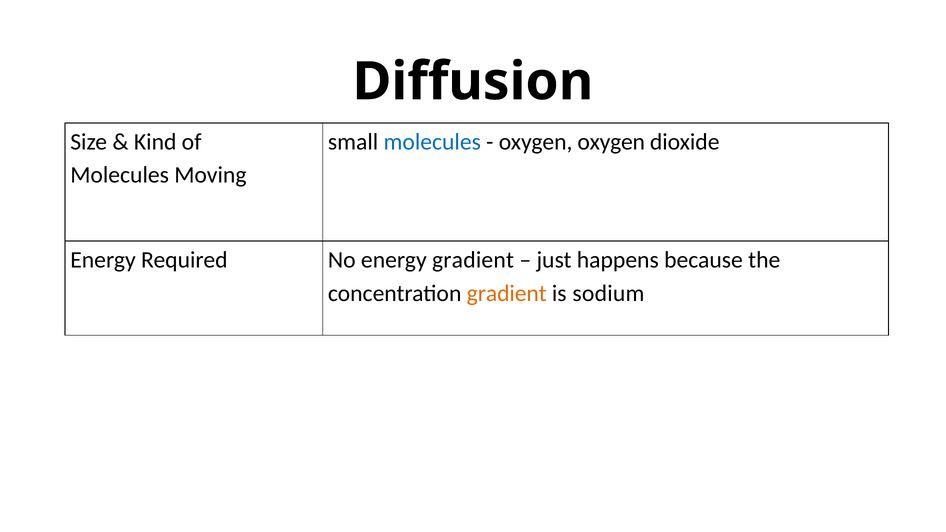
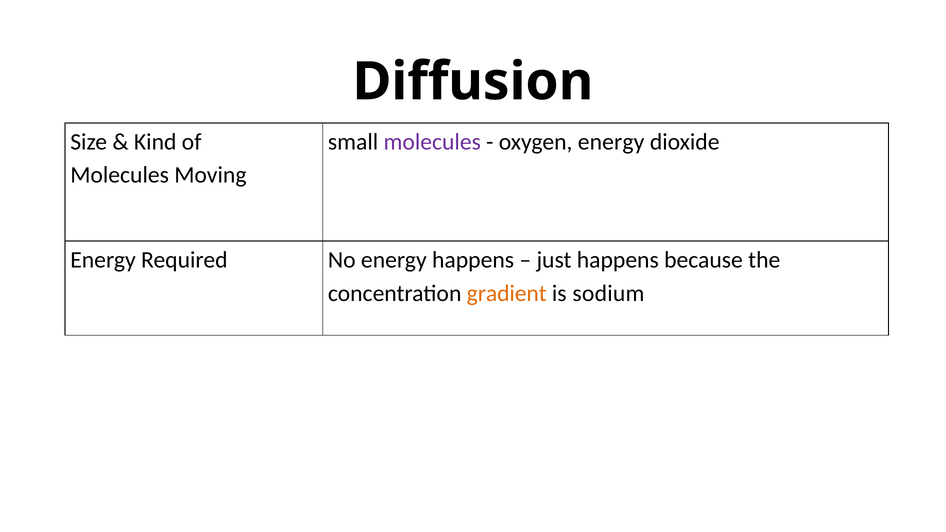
molecules colour: blue -> purple (432, 142)
oxygen oxygen: oxygen -> energy (611, 142)
energy gradient: gradient -> happens (473, 260)
